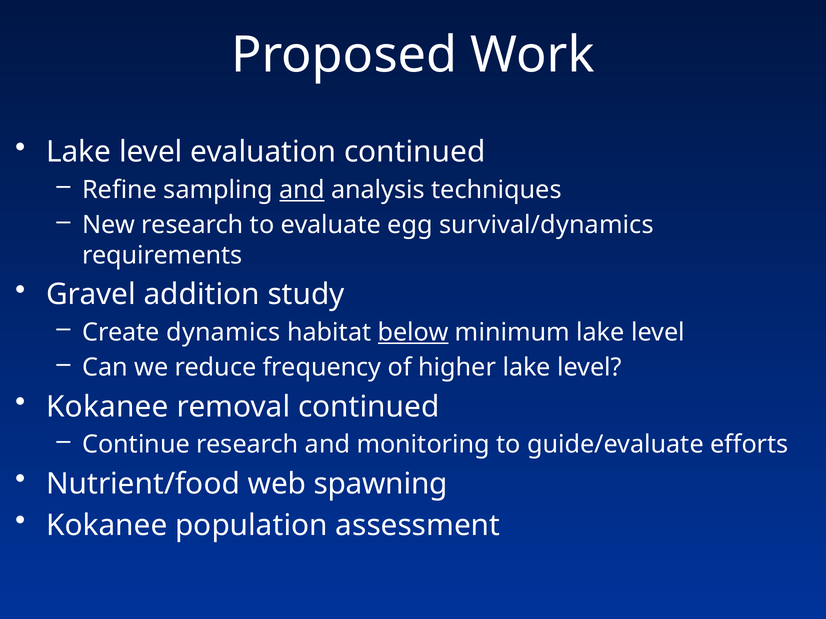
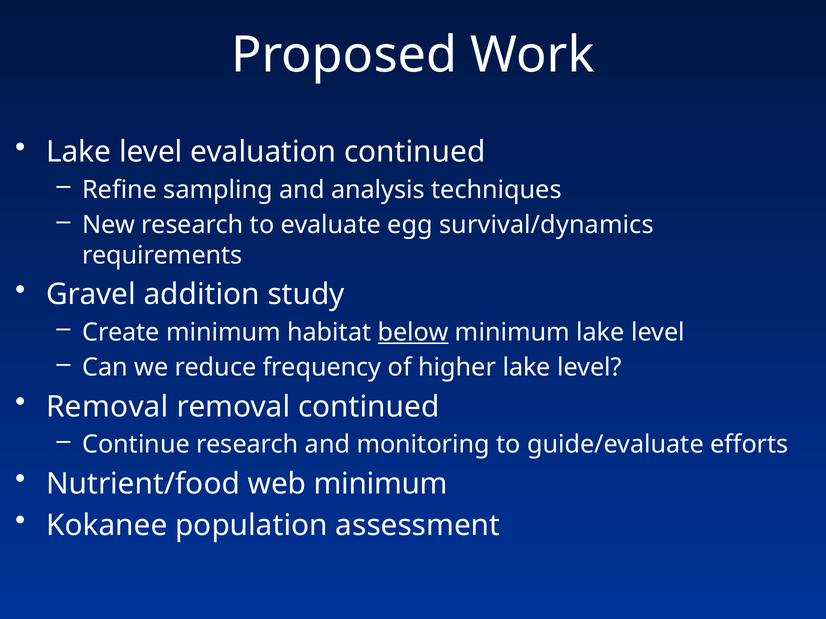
and underline: present -> none (302, 190)
Create dynamics: dynamics -> minimum (223, 333)
Kokanee: Kokanee -> Removal (107, 407)
web spawning: spawning -> minimum (381, 484)
